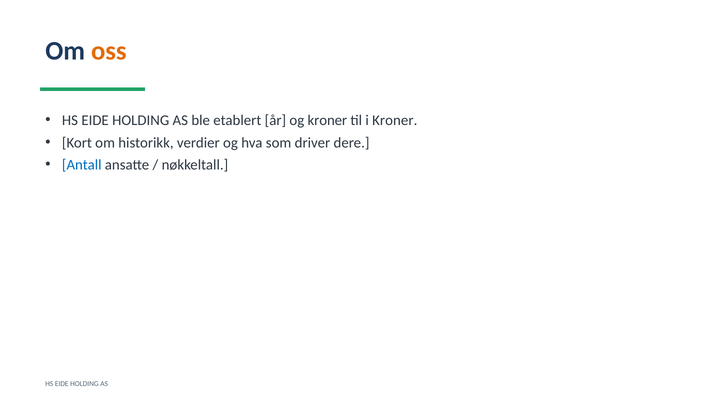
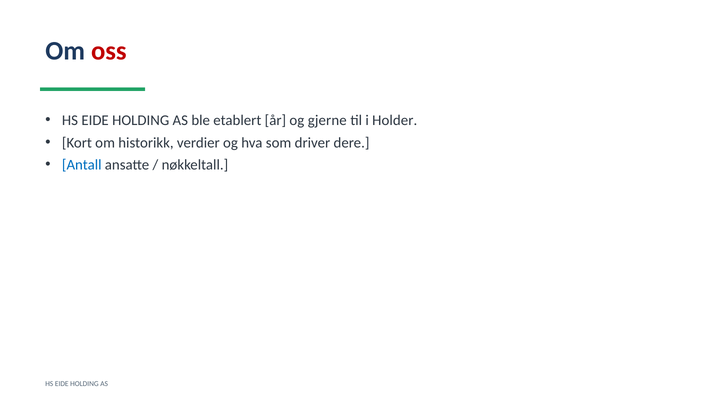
oss colour: orange -> red (109, 51)
og kroner: kroner -> gjerne (327, 121)
i Kroner: Kroner -> Holder (395, 121)
